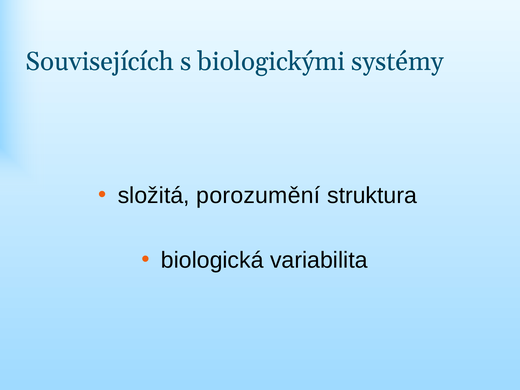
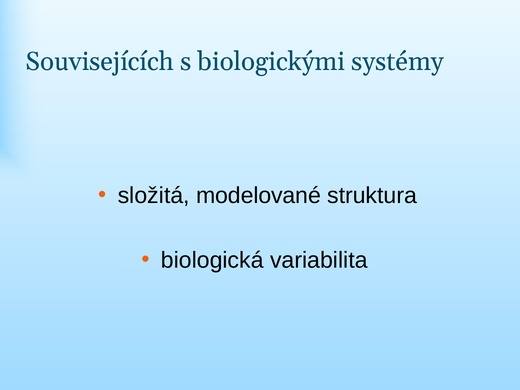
porozumění: porozumění -> modelované (259, 195)
